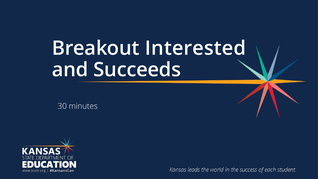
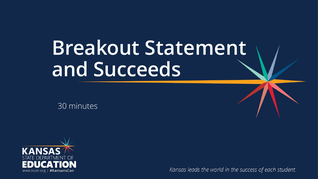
Interested: Interested -> Statement (196, 48)
